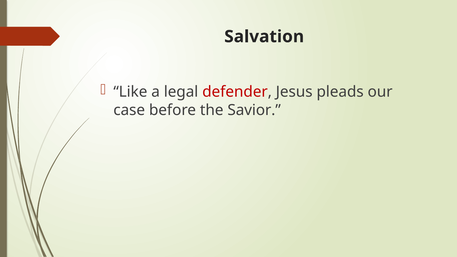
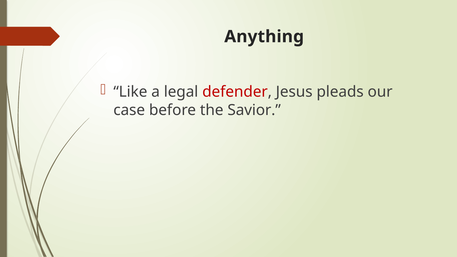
Salvation: Salvation -> Anything (264, 37)
